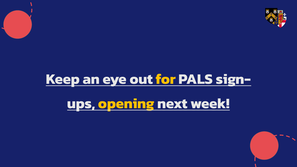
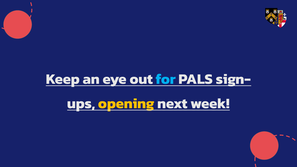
for colour: yellow -> light blue (166, 79)
